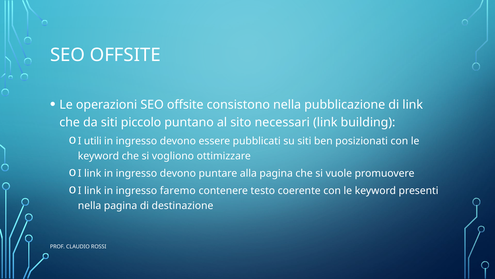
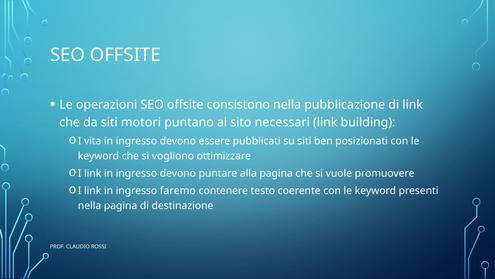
piccolo: piccolo -> motori (141, 122)
utili: utili -> vita (93, 141)
